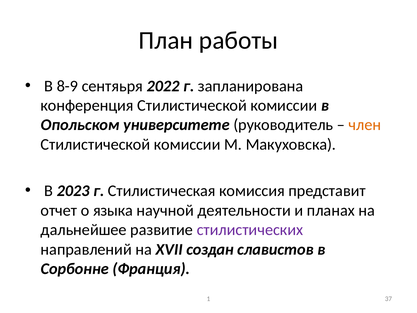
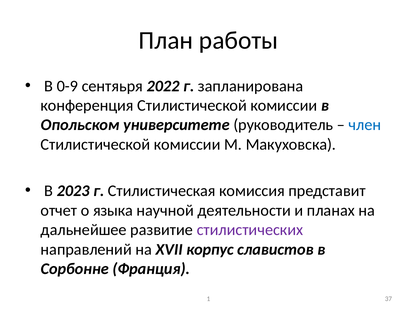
8-9: 8-9 -> 0-9 (67, 86)
член colour: orange -> blue (365, 125)
создан: создан -> корпус (210, 249)
